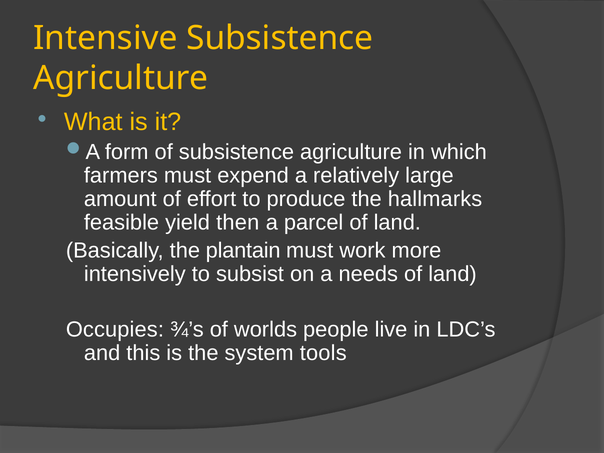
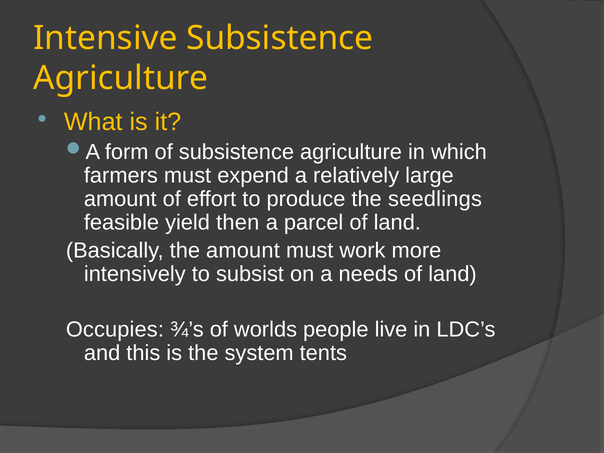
hallmarks: hallmarks -> seedlings (435, 199)
the plantain: plantain -> amount (243, 250)
tools: tools -> tents (323, 353)
